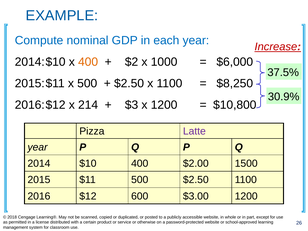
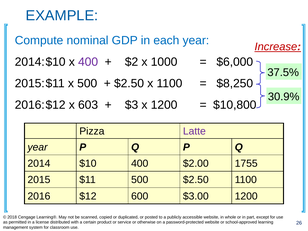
400 colour: orange -> purple (88, 62)
214: 214 -> 603 (88, 105)
1500: 1500 -> 1755 (246, 163)
